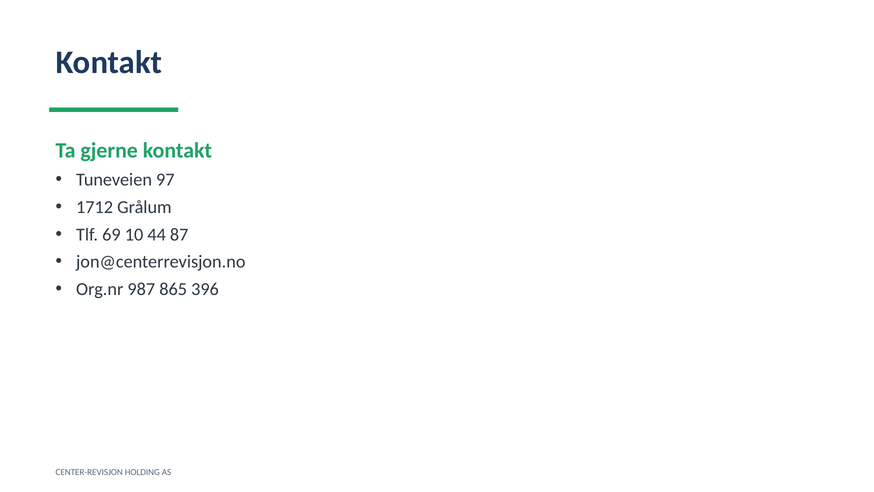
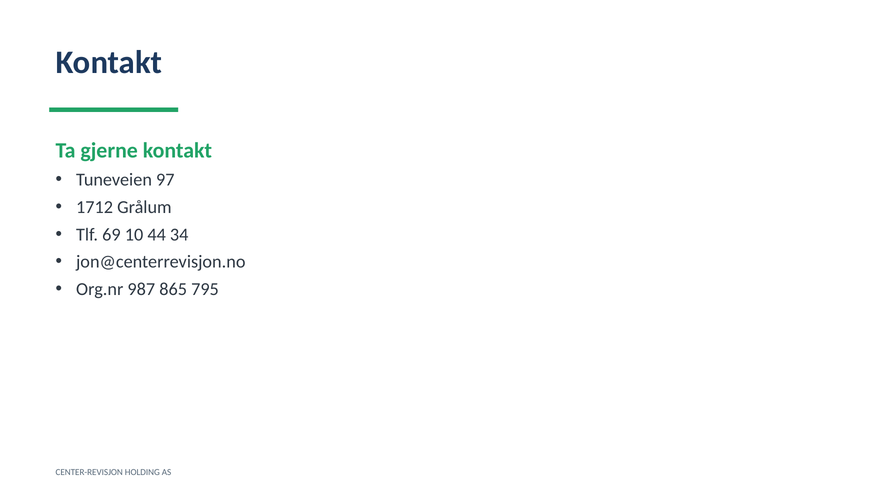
87: 87 -> 34 (179, 234)
396: 396 -> 795 (205, 289)
